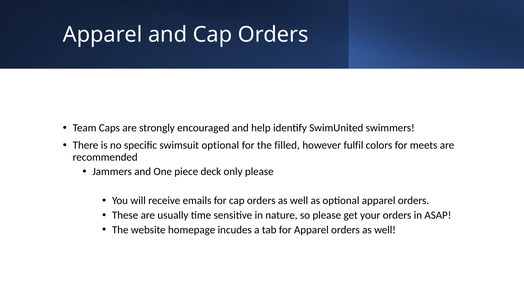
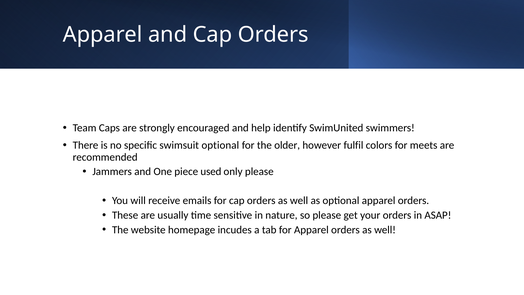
filled: filled -> older (287, 145)
deck: deck -> used (211, 171)
